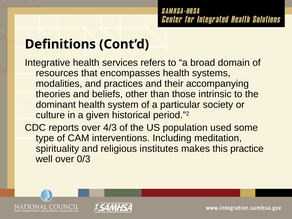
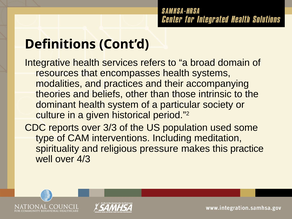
4/3: 4/3 -> 3/3 (110, 128)
institutes: institutes -> pressure (159, 149)
0/3: 0/3 -> 4/3 (84, 159)
